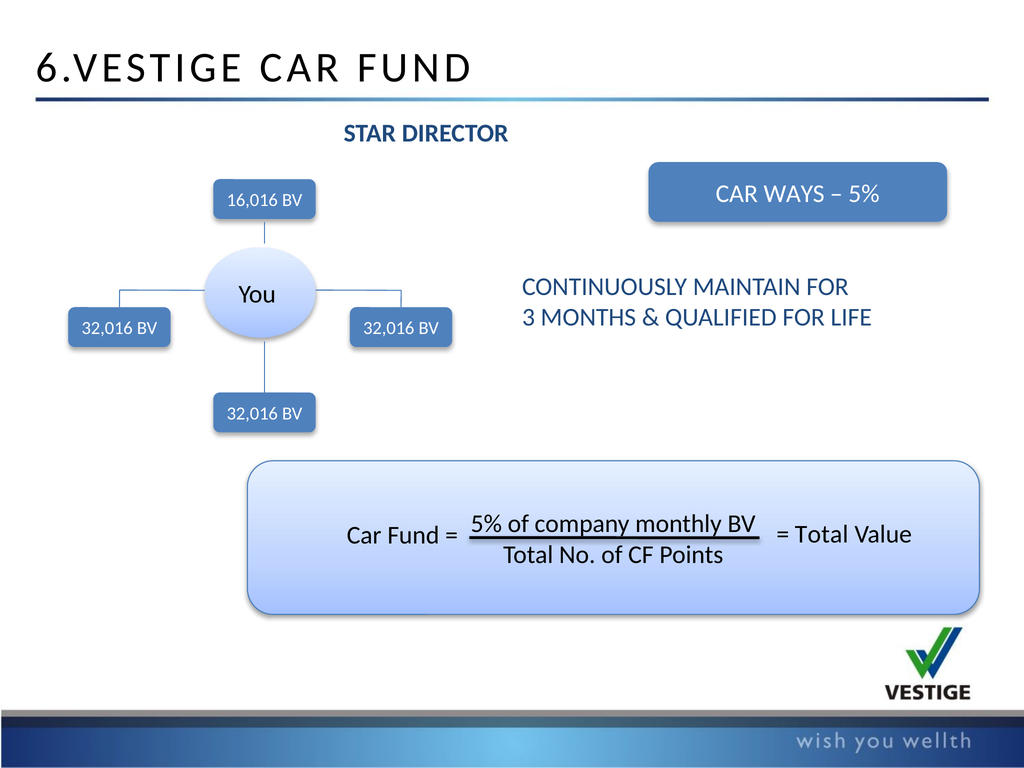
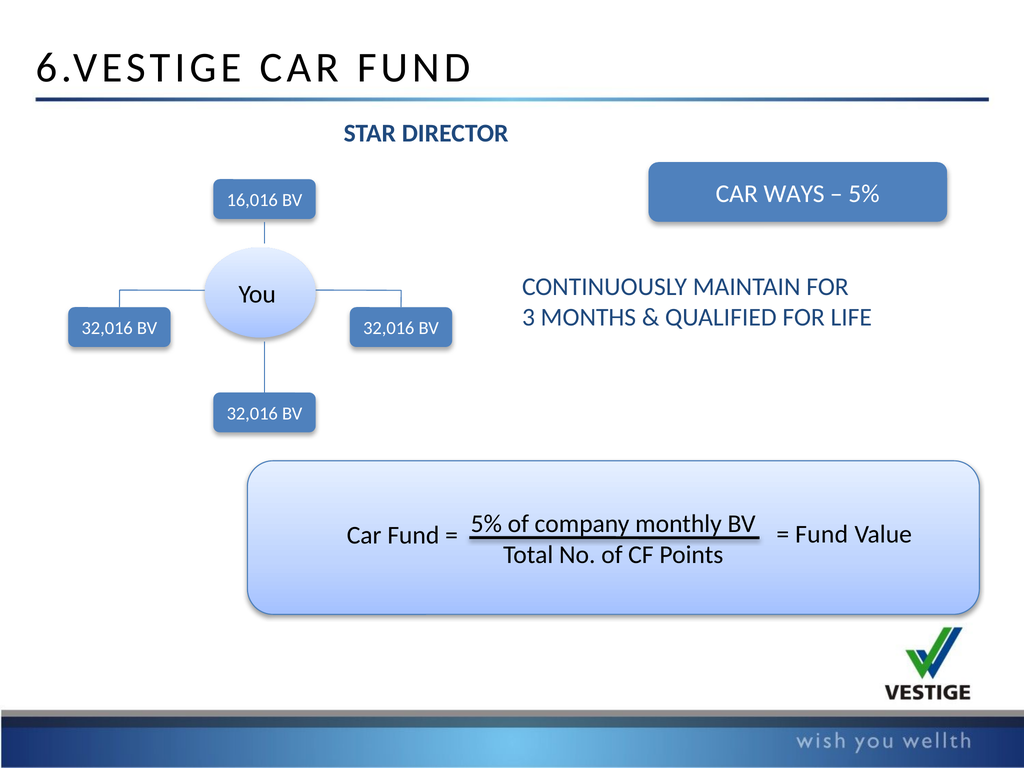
Total: Total -> Fund (822, 534)
